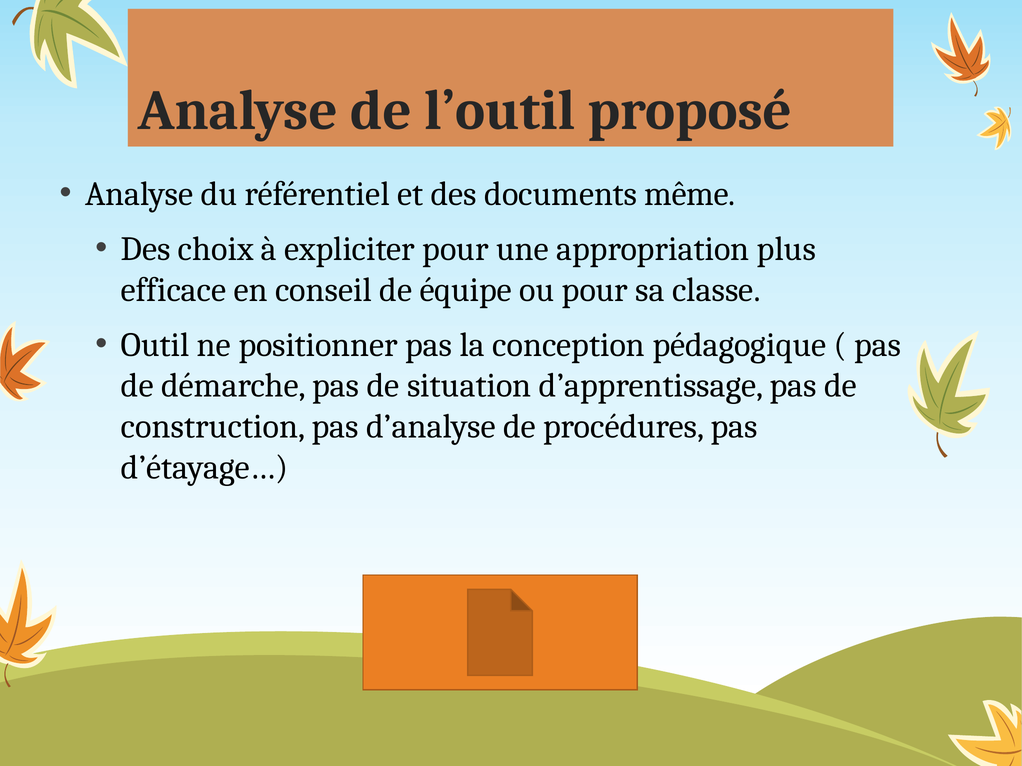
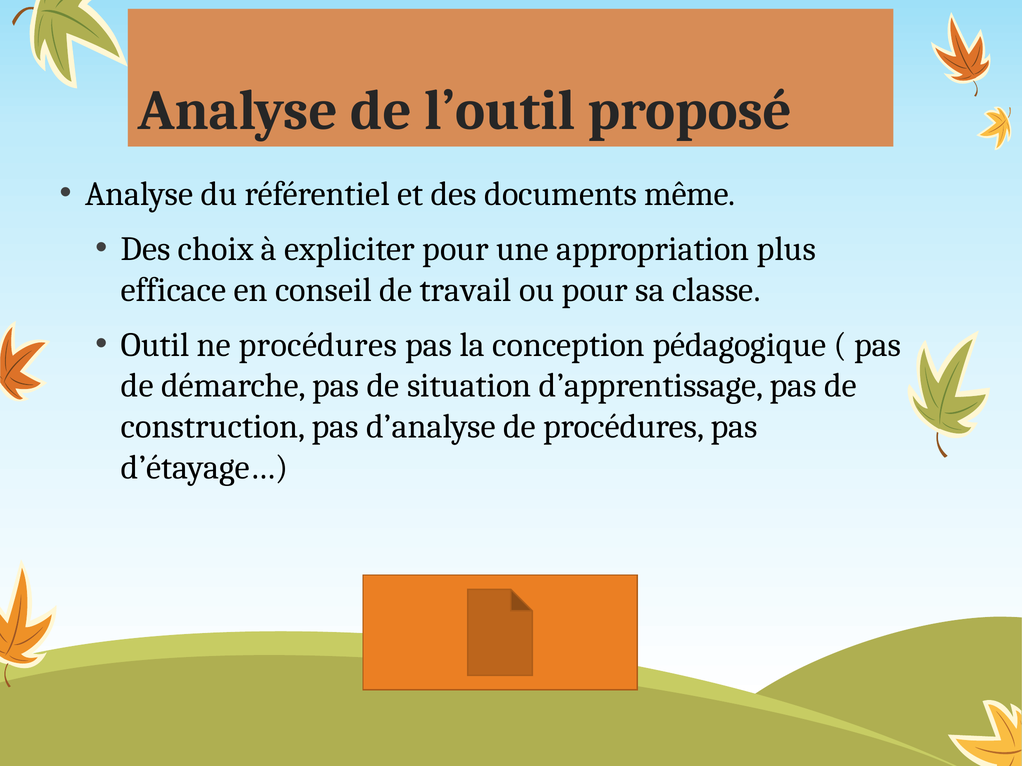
équipe: équipe -> travail (466, 290)
ne positionner: positionner -> procédures (318, 345)
